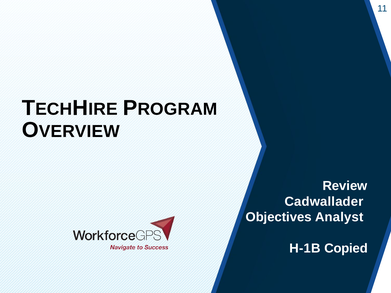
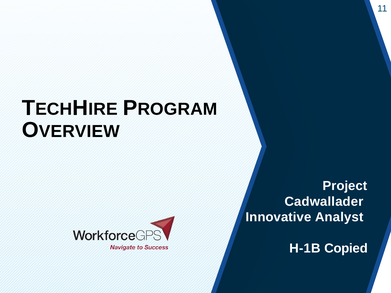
Review: Review -> Project (345, 186)
Objectives: Objectives -> Innovative (279, 217)
